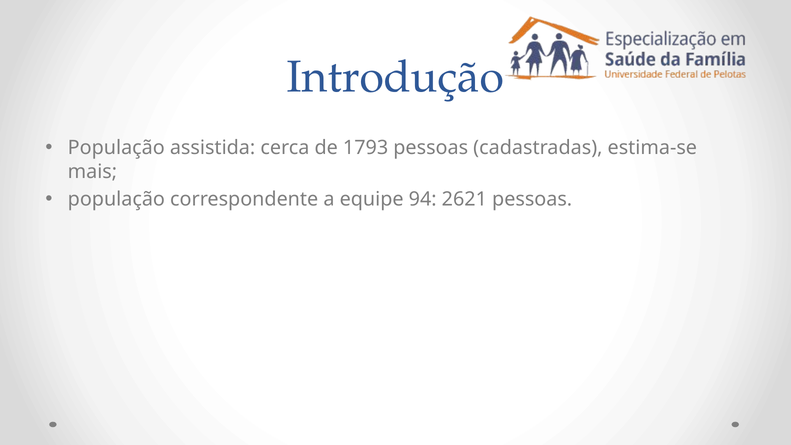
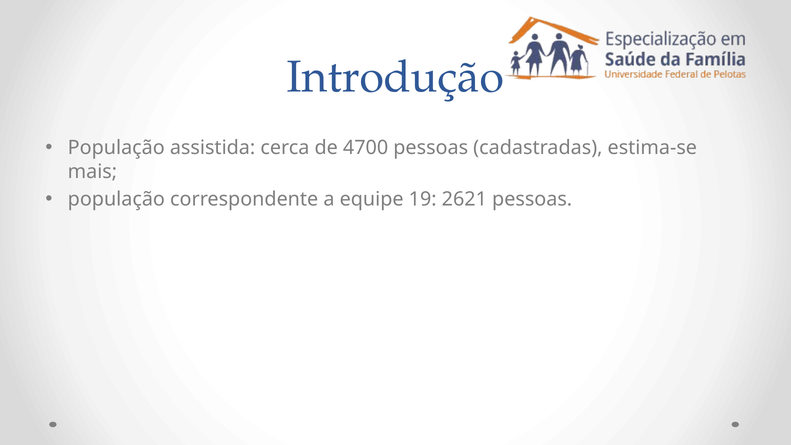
1793: 1793 -> 4700 (366, 148)
94: 94 -> 19 (423, 199)
